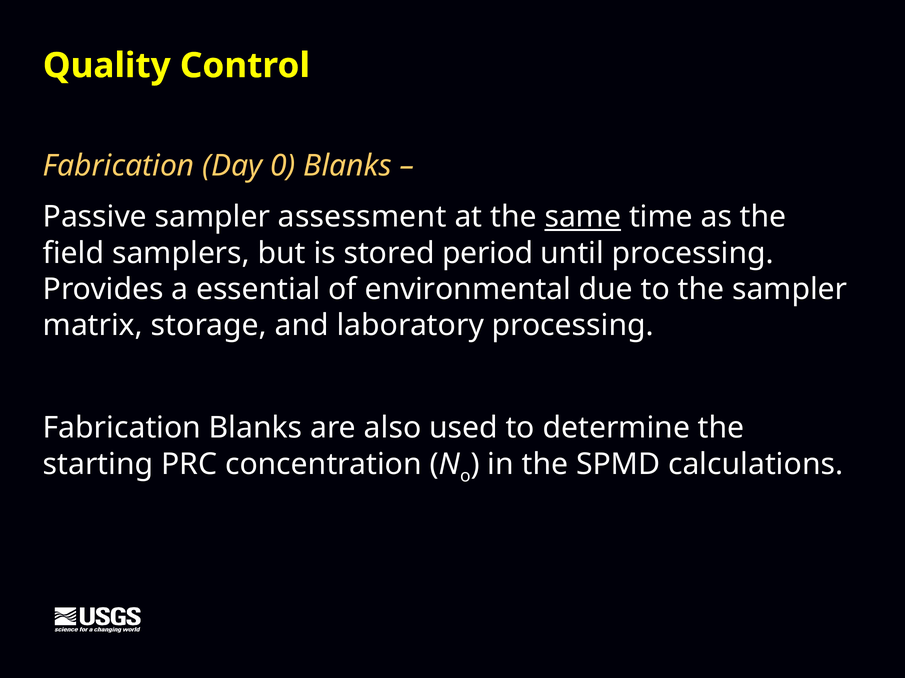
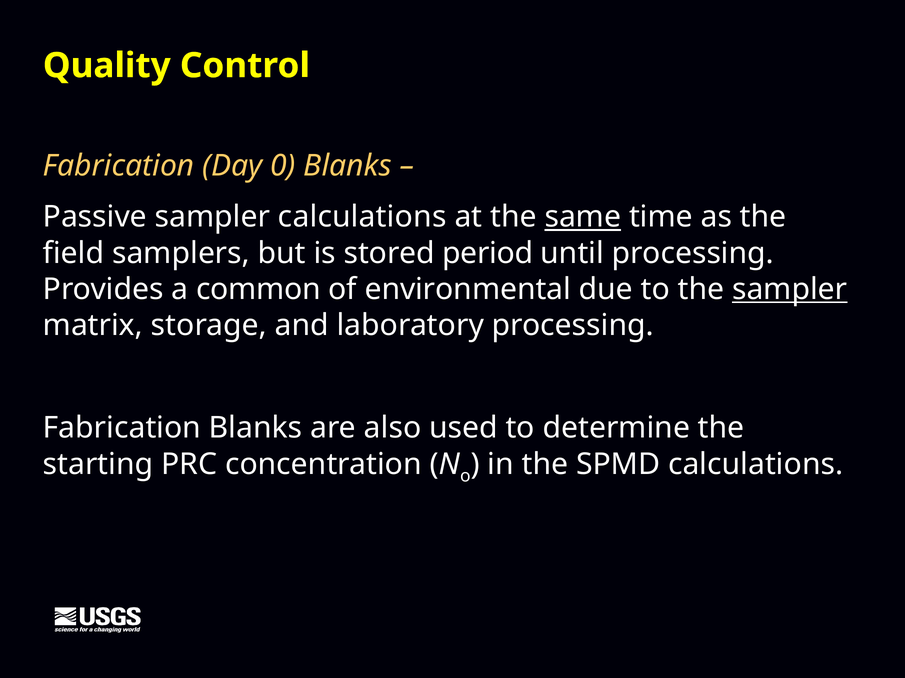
sampler assessment: assessment -> calculations (362, 217)
essential: essential -> common (258, 290)
sampler underline: none -> present (790, 290)
